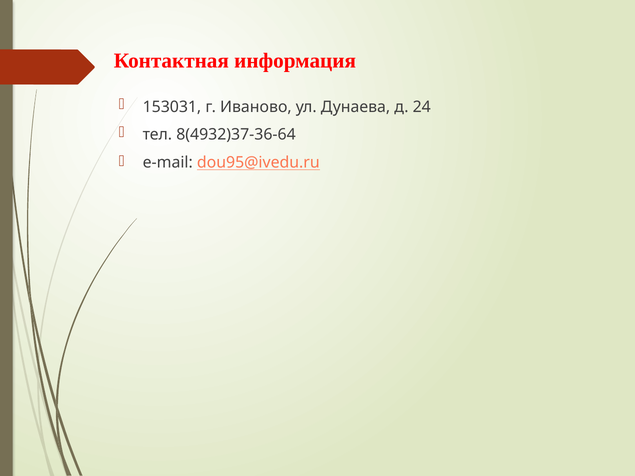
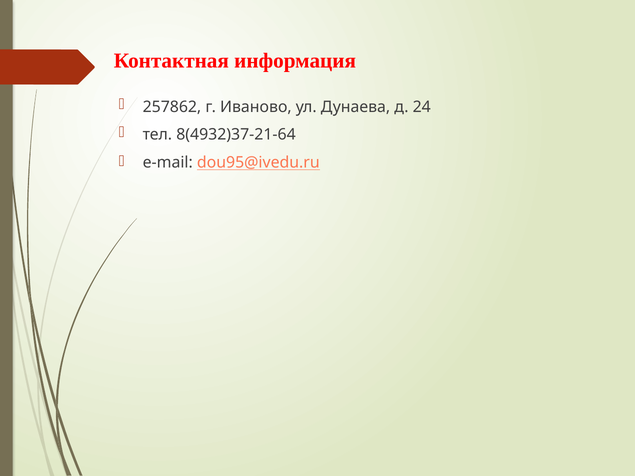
153031: 153031 -> 257862 (172, 107)
8(4932)37-36-64: 8(4932)37-36-64 -> 8(4932)37-21-64 (236, 135)
